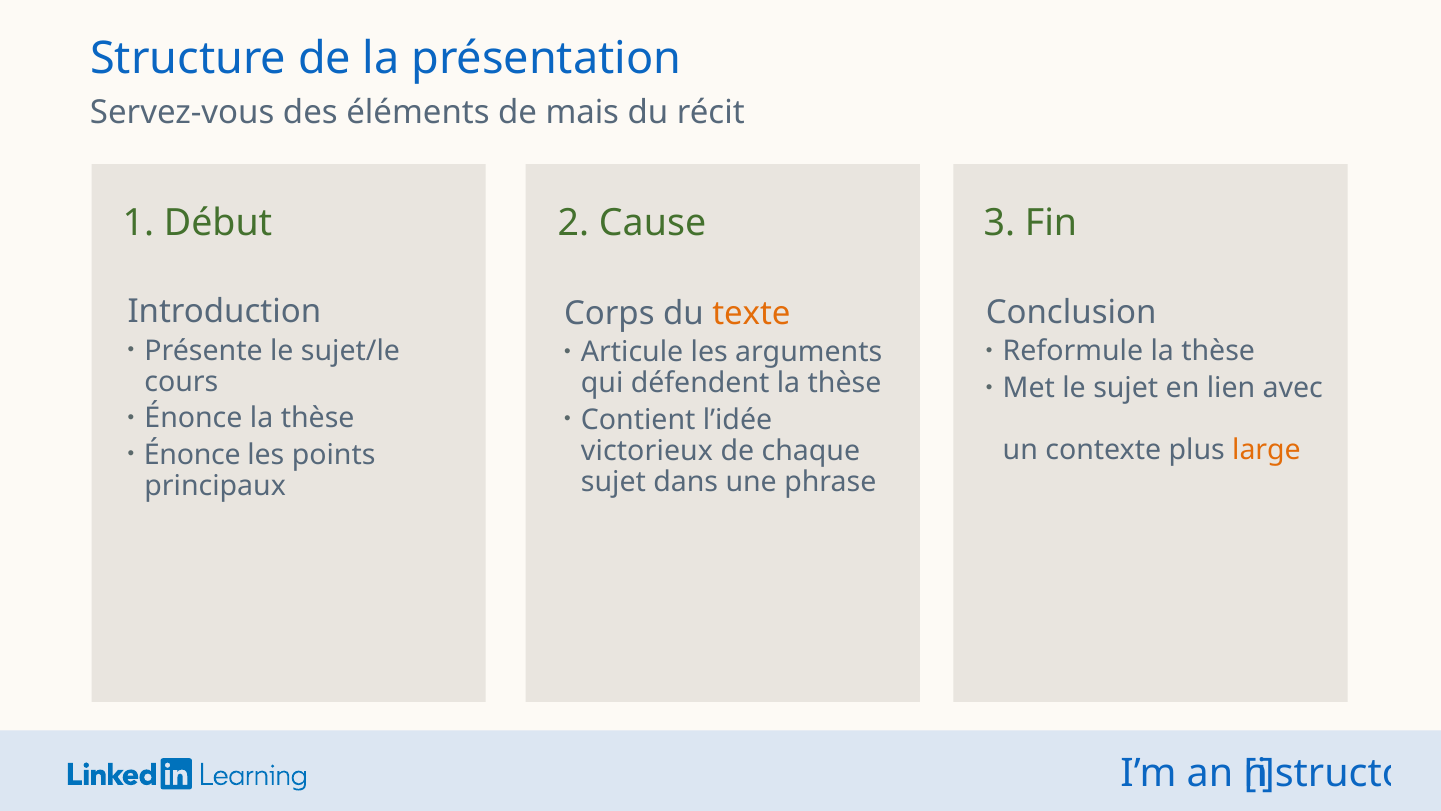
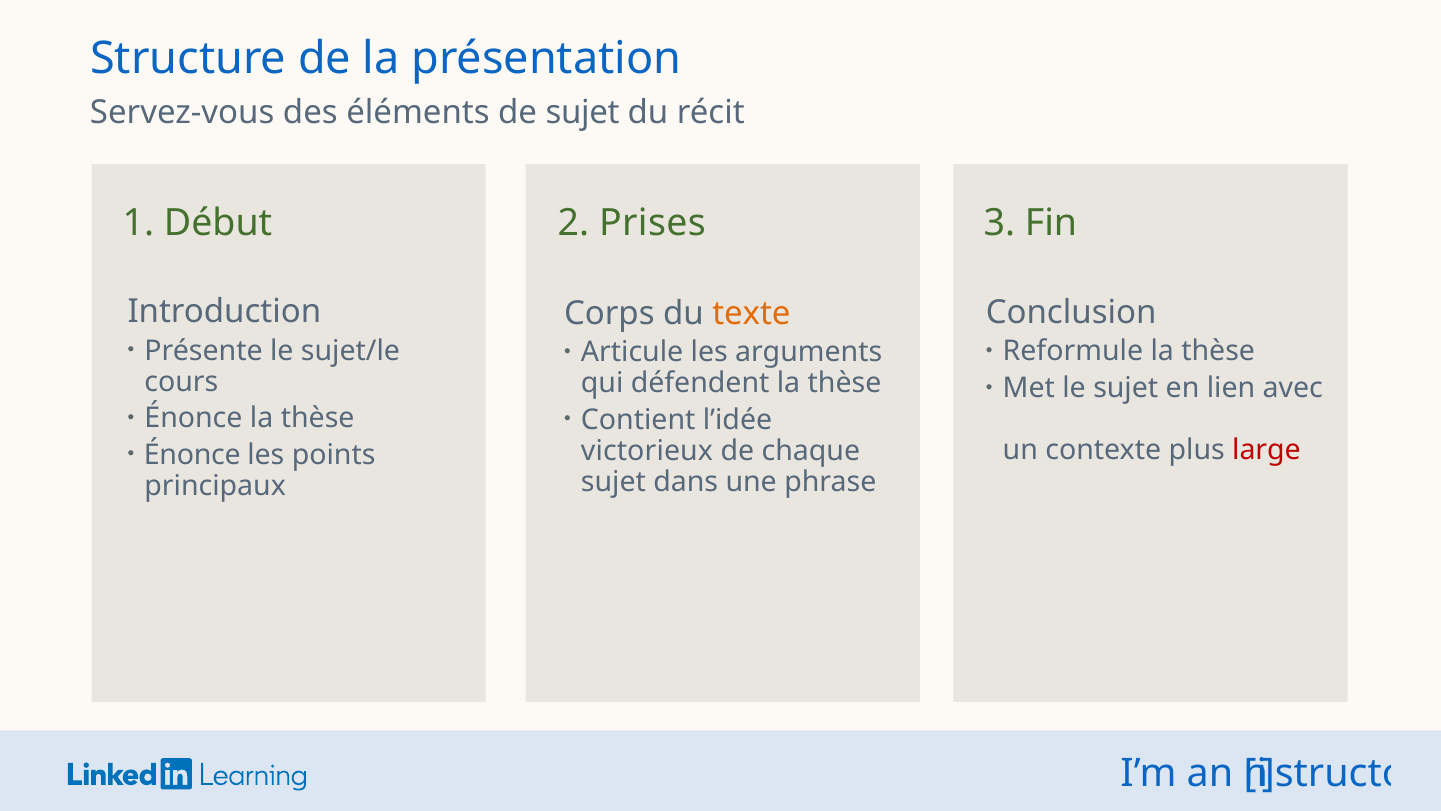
de mais: mais -> sujet (582, 113)
Cause: Cause -> Prises (652, 223)
large colour: orange -> red (1266, 450)
